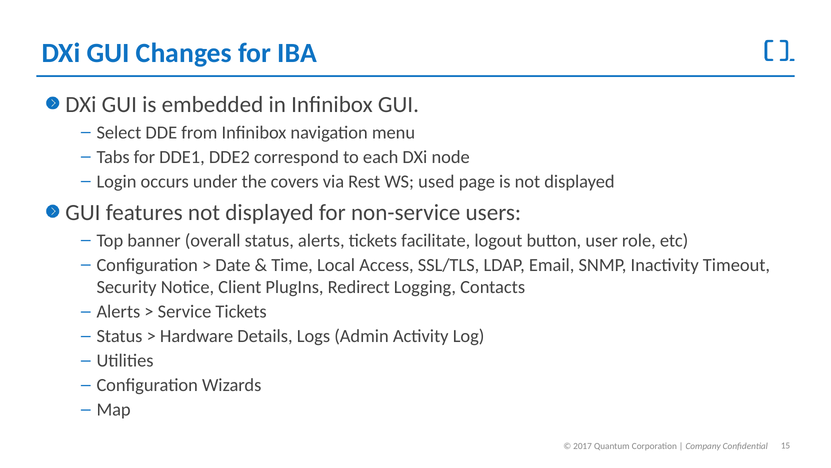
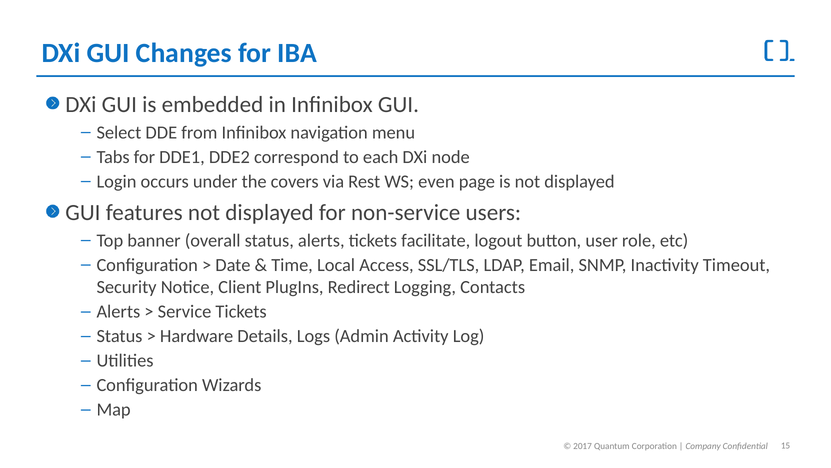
used: used -> even (436, 181)
